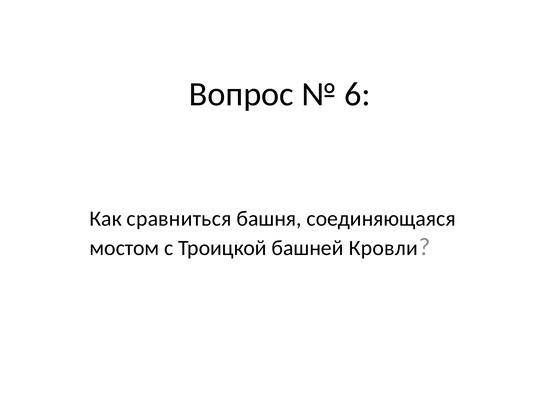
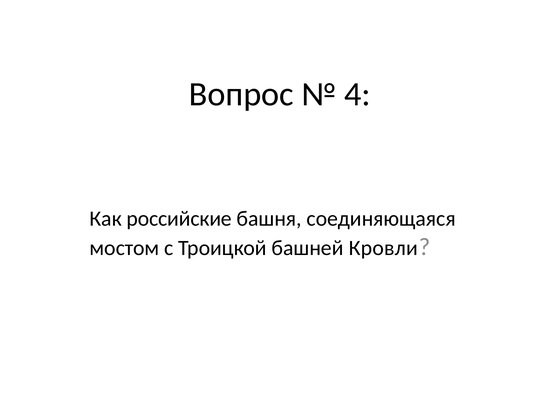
6: 6 -> 4 (358, 94)
сравниться: сравниться -> российские (179, 219)
